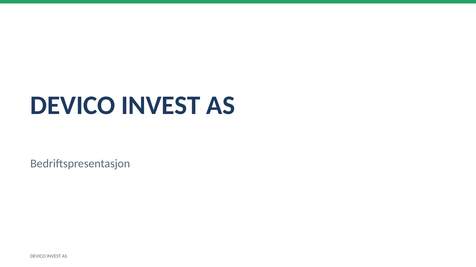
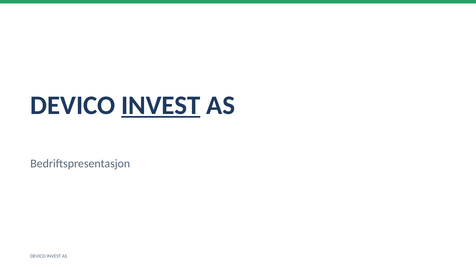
INVEST underline: none -> present (161, 106)
